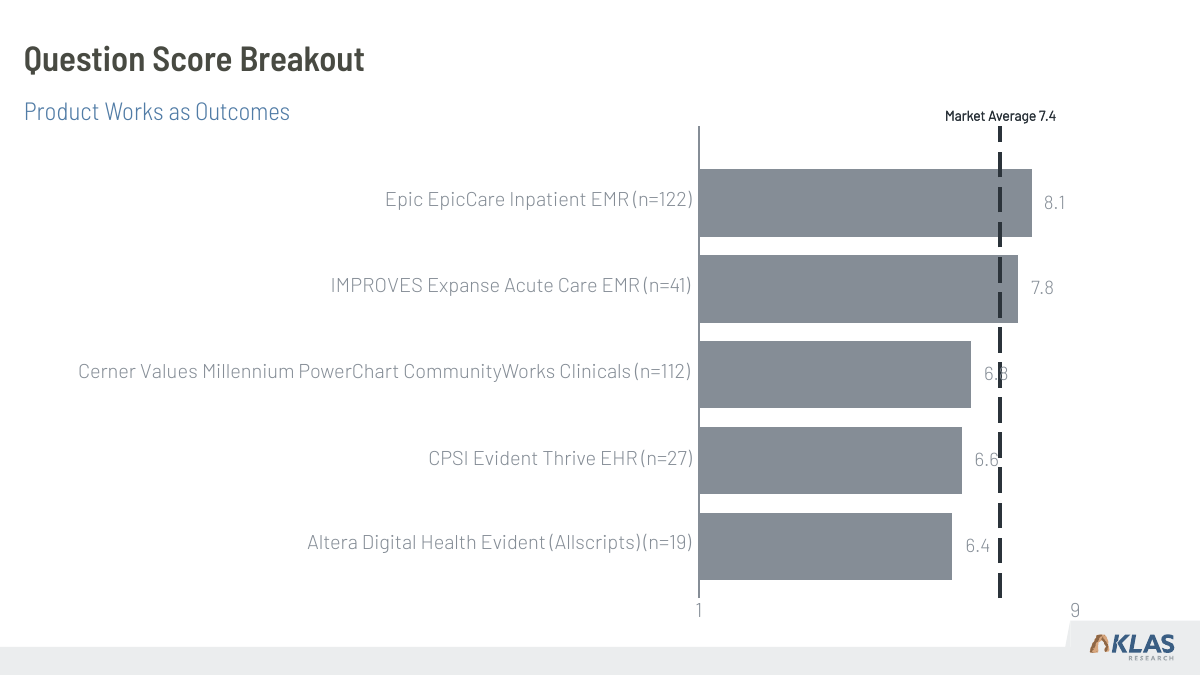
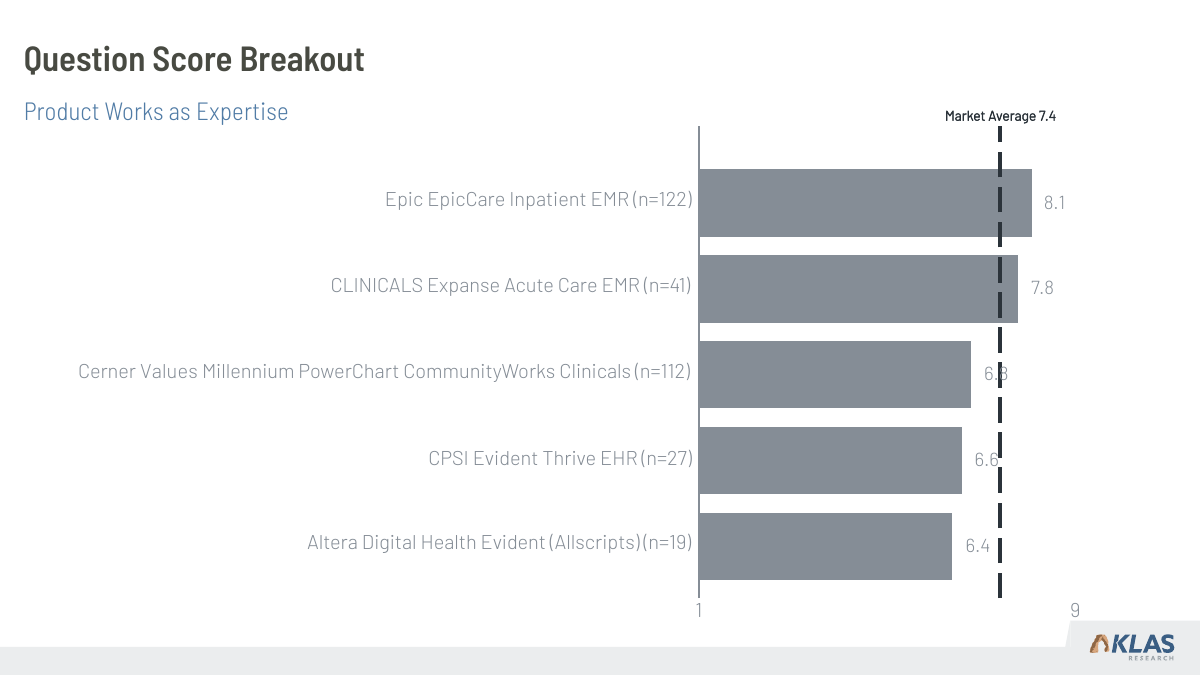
Outcomes: Outcomes -> Expertise (242, 112)
IMPROVES: IMPROVES -> CLINICALS (377, 286)
